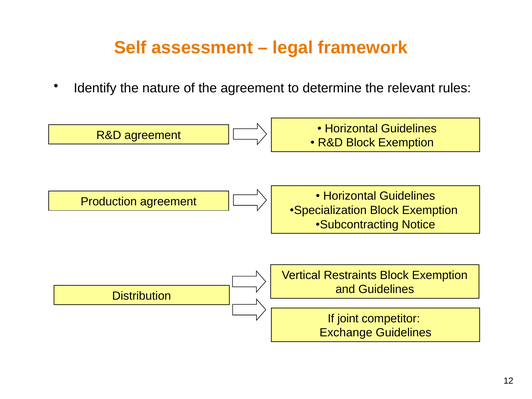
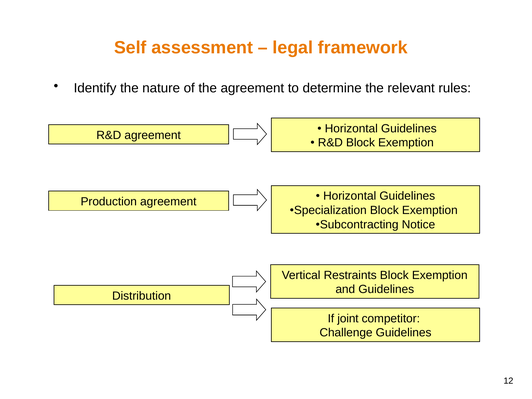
Exchange: Exchange -> Challenge (346, 333)
